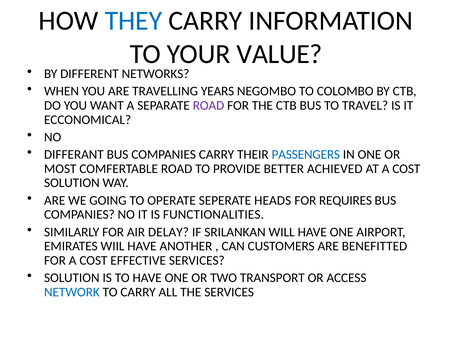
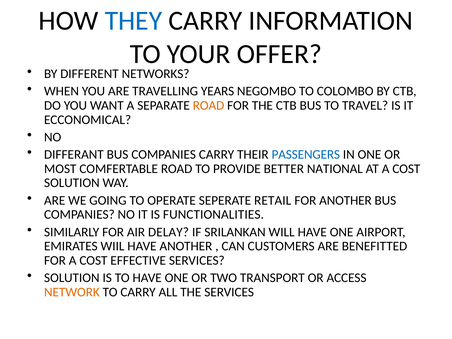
VALUE: VALUE -> OFFER (279, 54)
ROAD colour: purple -> orange (209, 105)
ACHIEVED: ACHIEVED -> NATIONAL (335, 169)
HEADS: HEADS -> RETAIL (273, 200)
FOR REQUIRES: REQUIRES -> ANOTHER (345, 200)
NETWORK colour: blue -> orange (72, 292)
